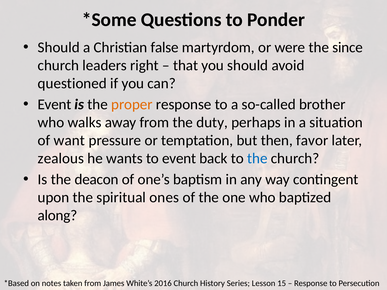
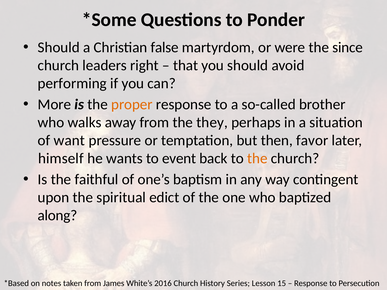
questioned: questioned -> performing (72, 84)
Event: Event -> More (54, 105)
duty: duty -> they (212, 123)
zealous: zealous -> himself (61, 159)
the colour: blue -> orange (257, 159)
deacon: deacon -> faithful (96, 180)
ones: ones -> edict (164, 198)
